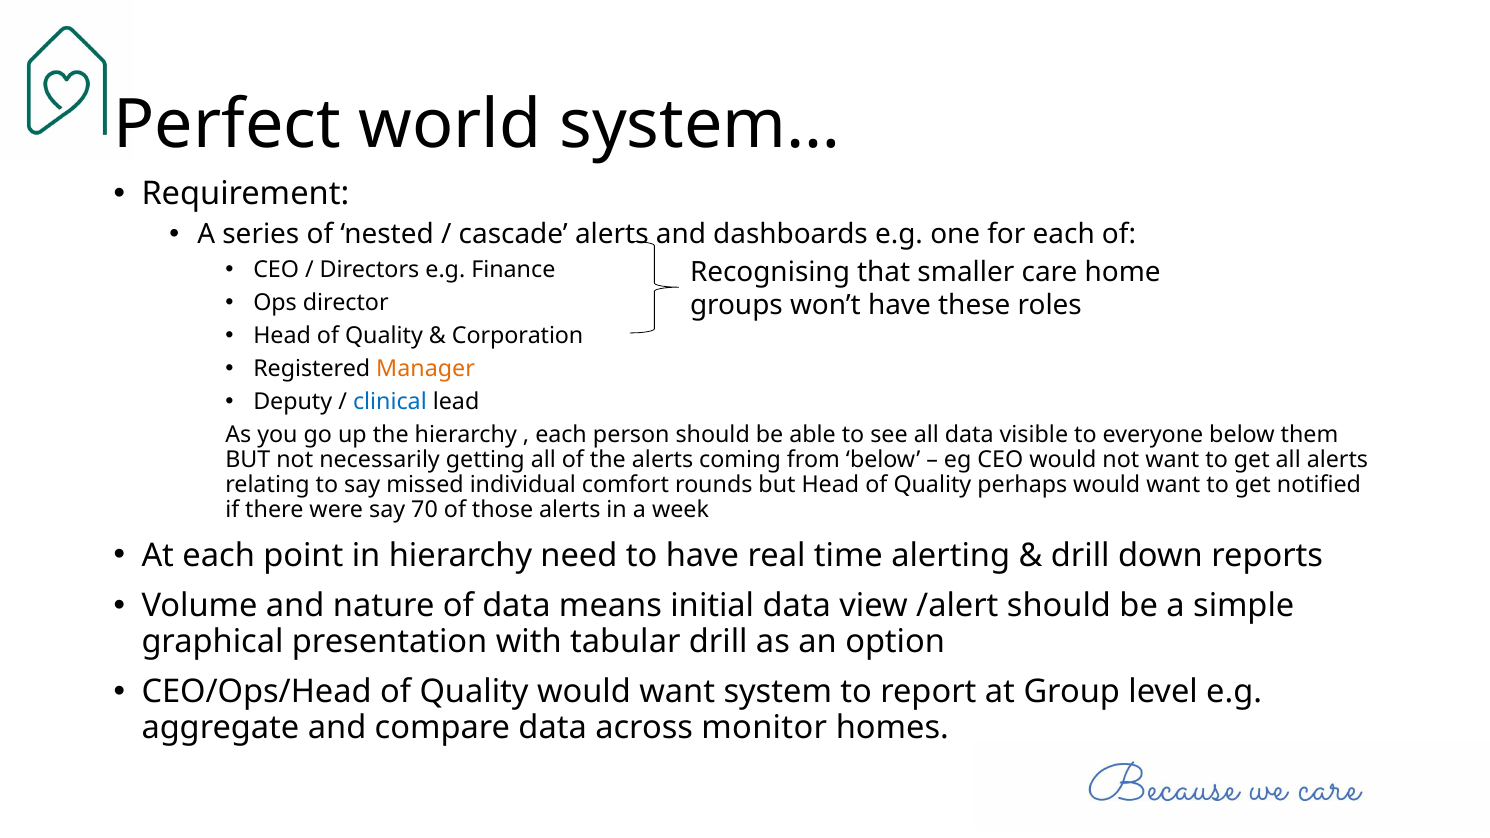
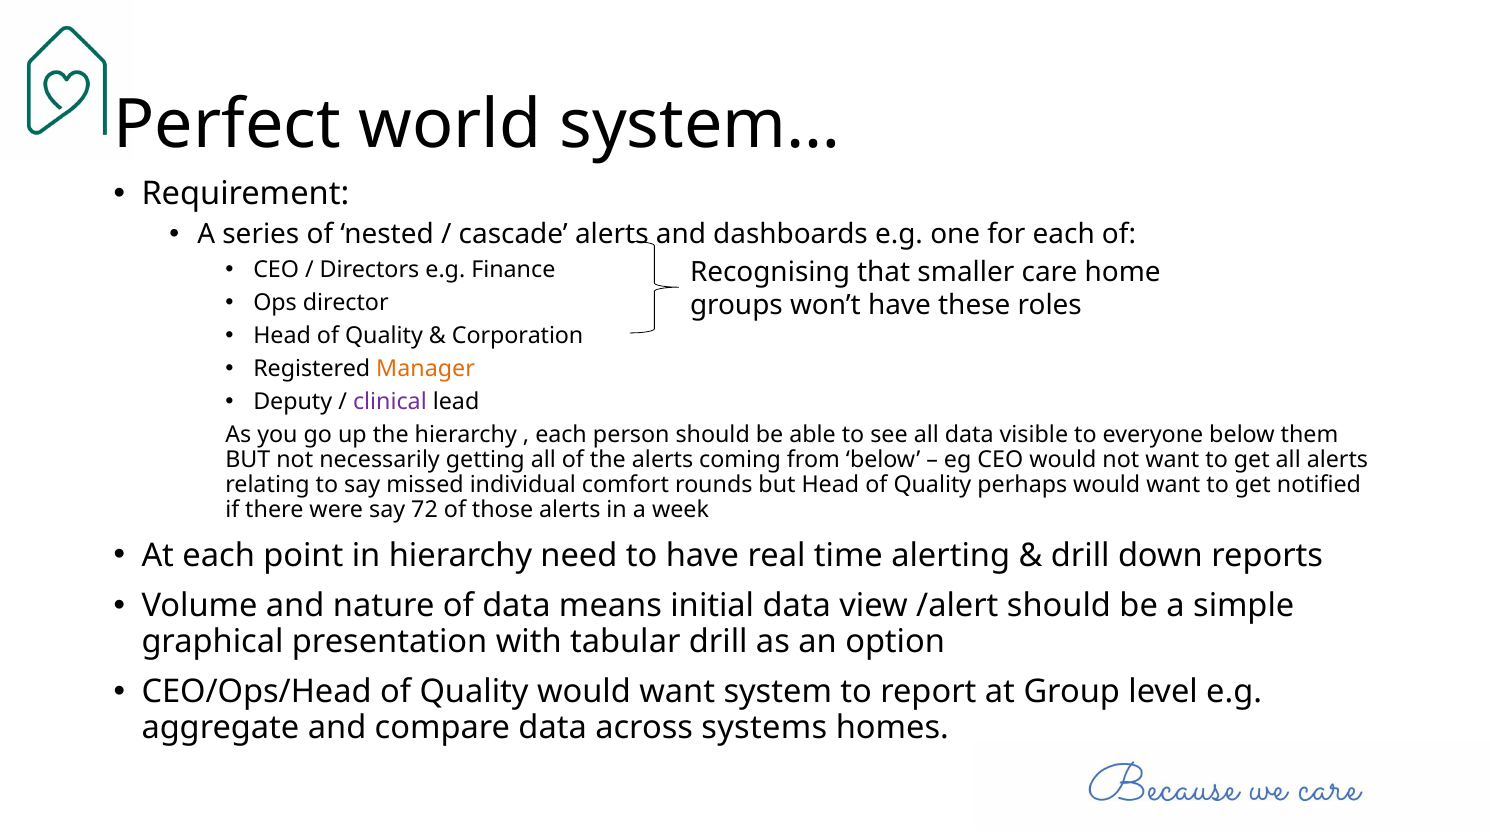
clinical colour: blue -> purple (390, 402)
70: 70 -> 72 (424, 510)
monitor: monitor -> systems (764, 727)
